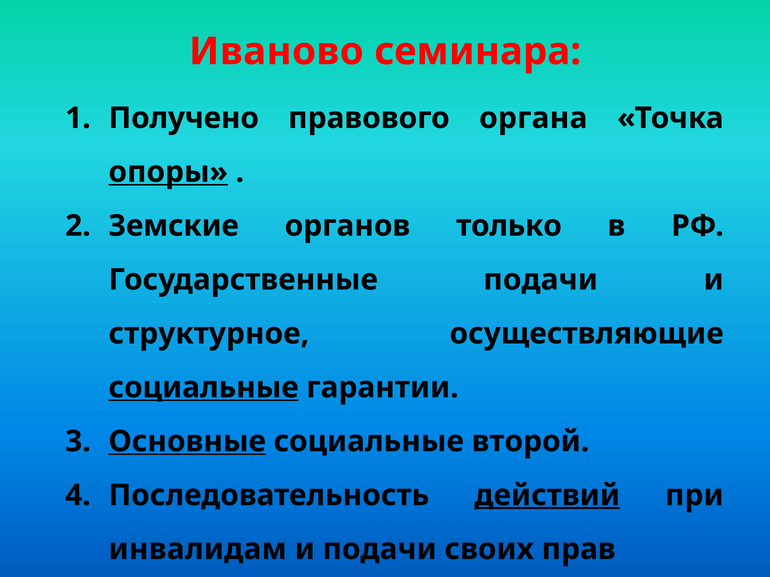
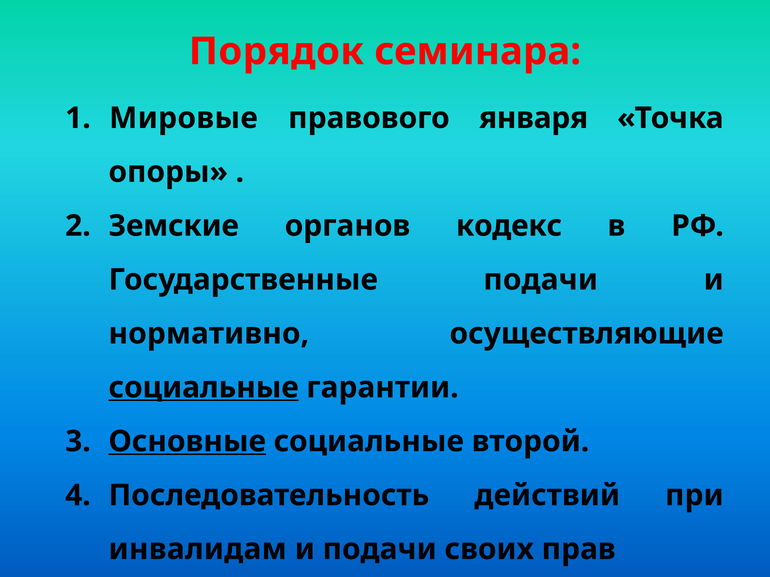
Иваново: Иваново -> Порядок (276, 52)
Получено: Получено -> Мировые (183, 118)
органа: органа -> января (534, 118)
опоры underline: present -> none (168, 172)
только: только -> кодекс (509, 226)
структурное: структурное -> нормативно (209, 334)
действий underline: present -> none (547, 496)
